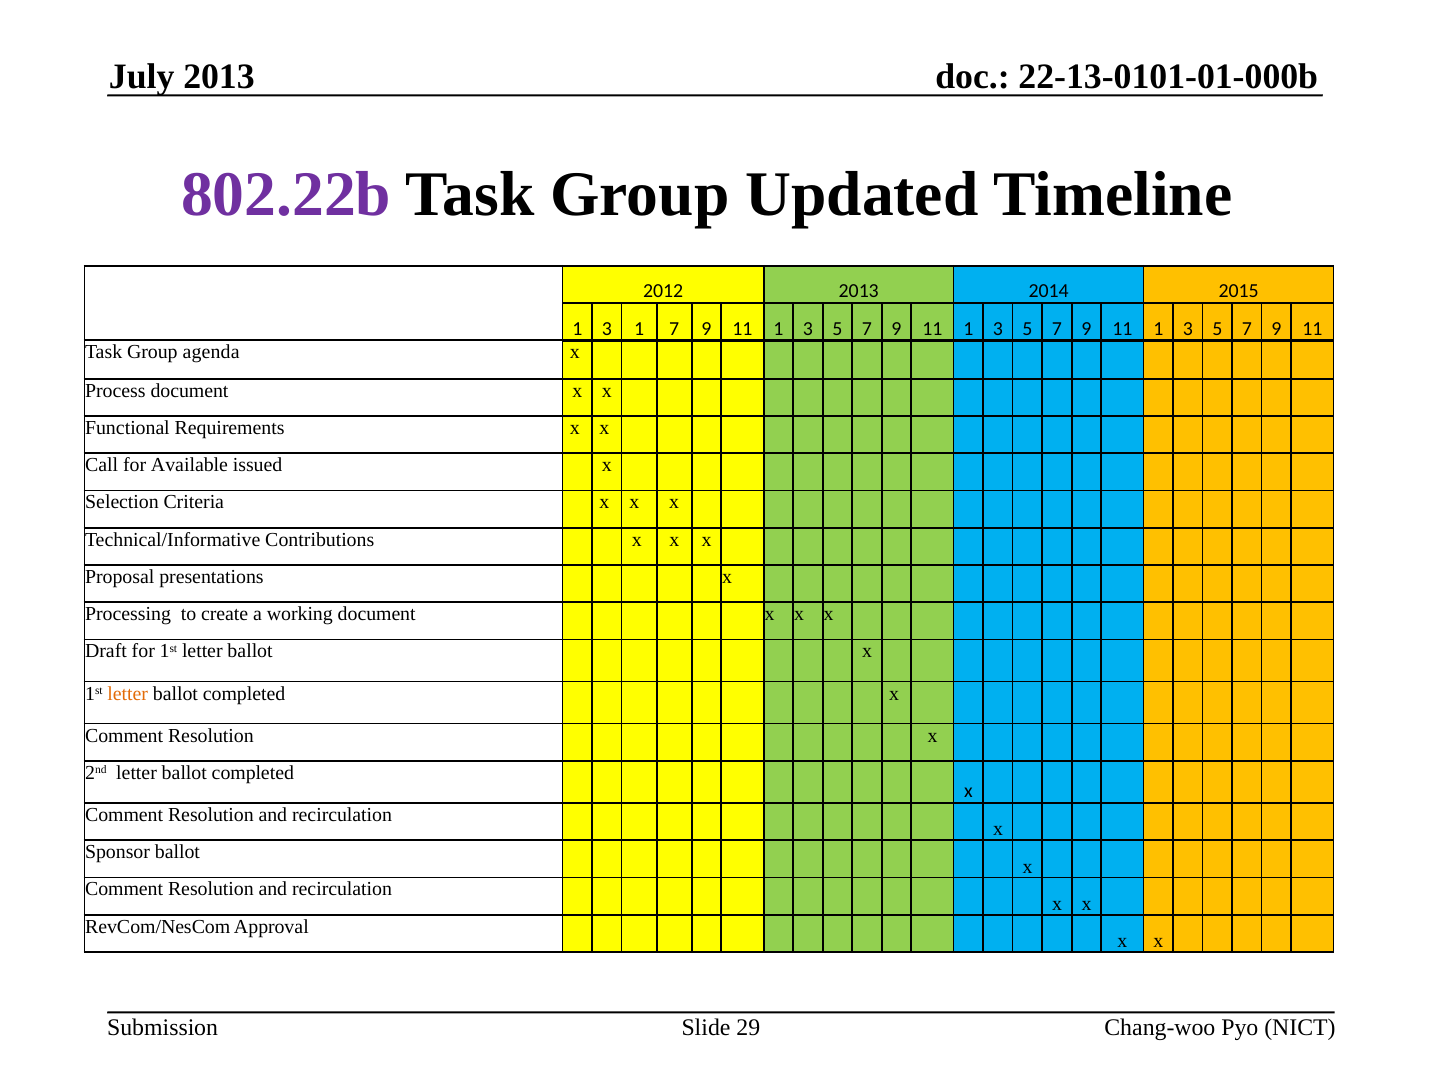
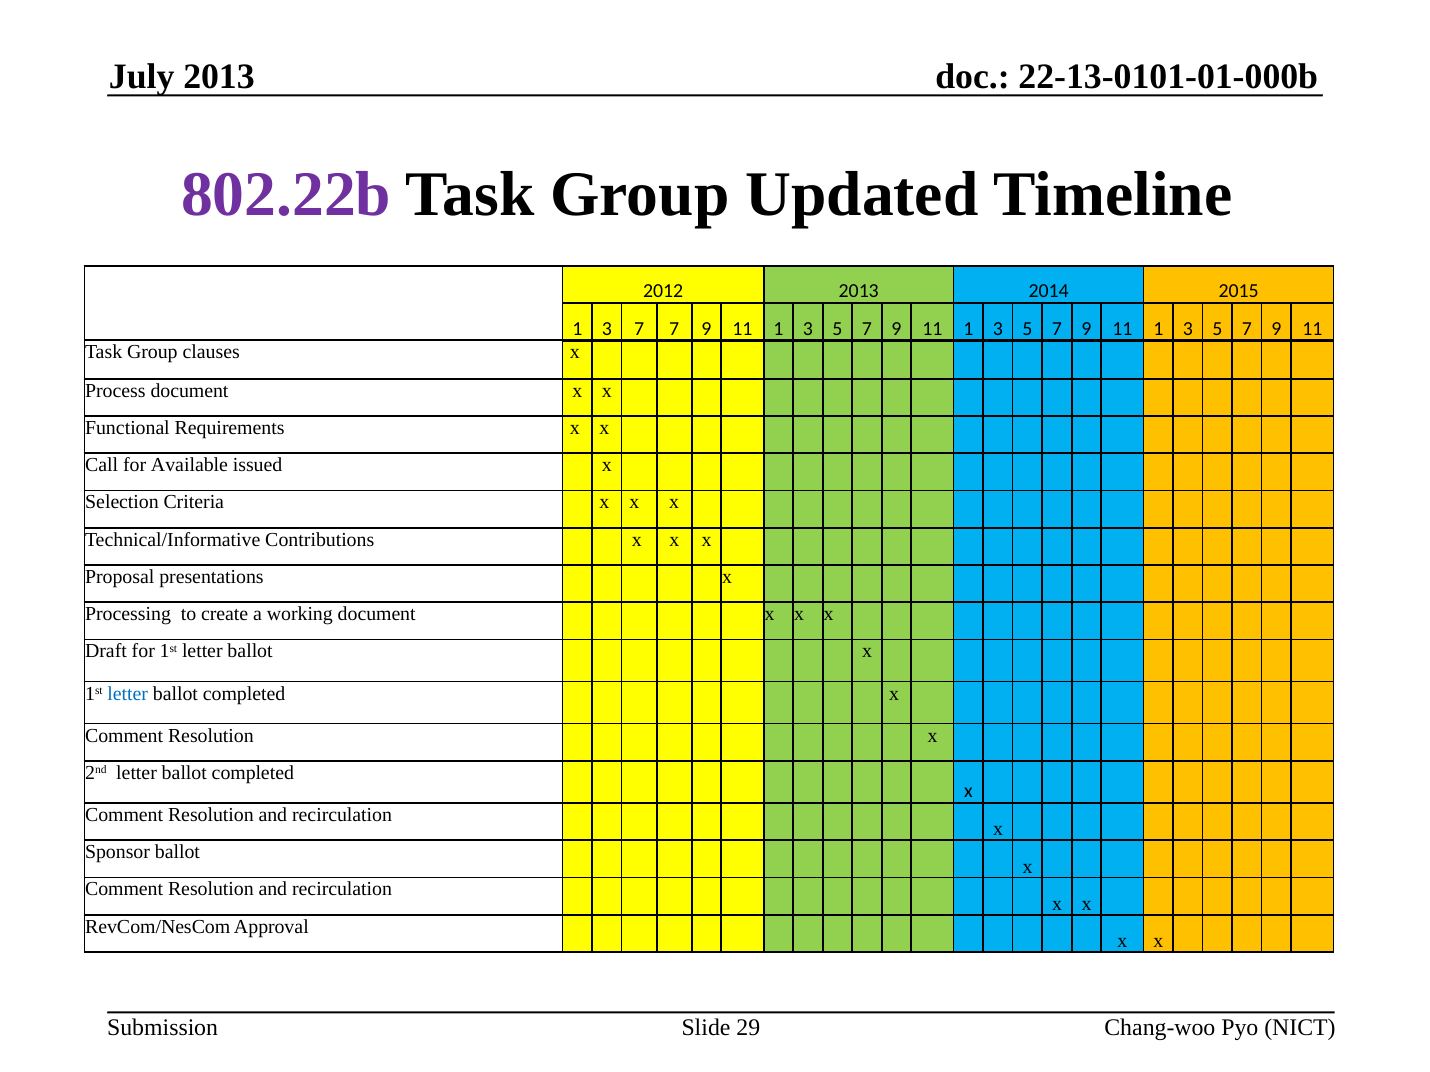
3 1: 1 -> 7 (639, 329)
agenda: agenda -> clauses (211, 352)
letter colour: orange -> blue (128, 694)
